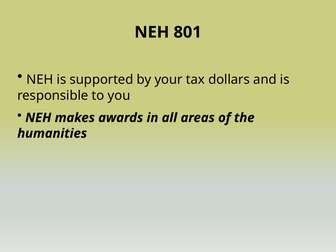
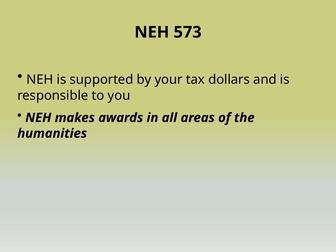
801: 801 -> 573 (188, 32)
